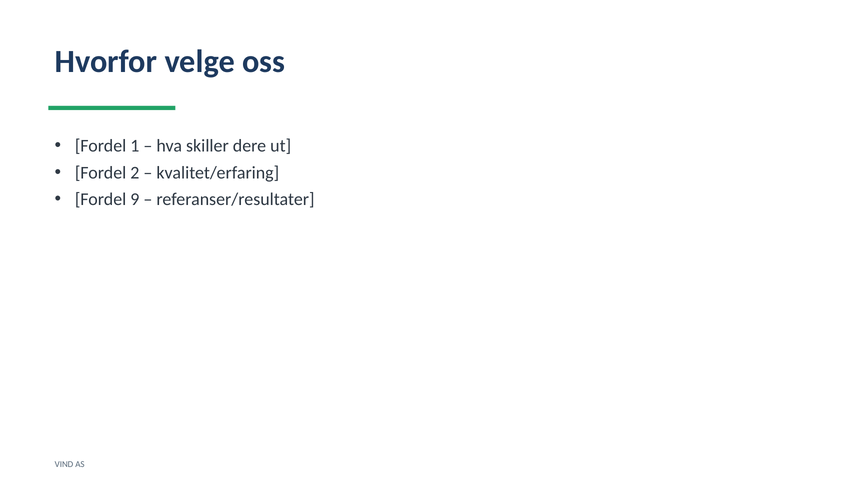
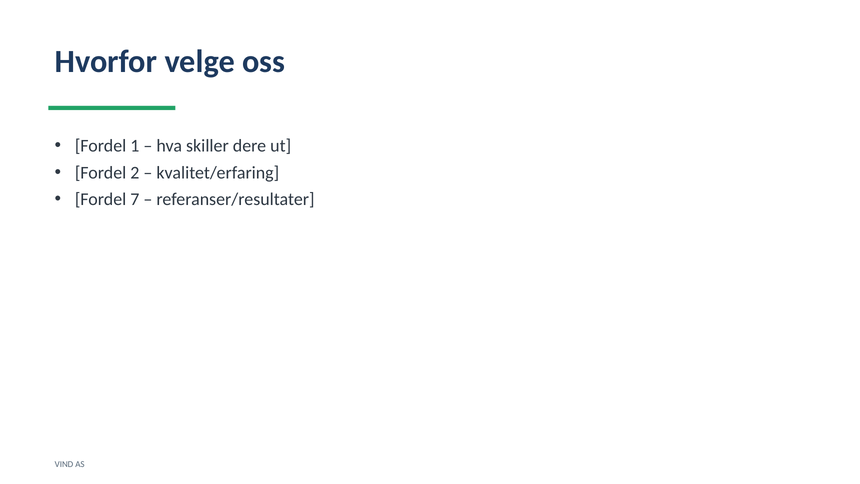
9: 9 -> 7 (135, 199)
